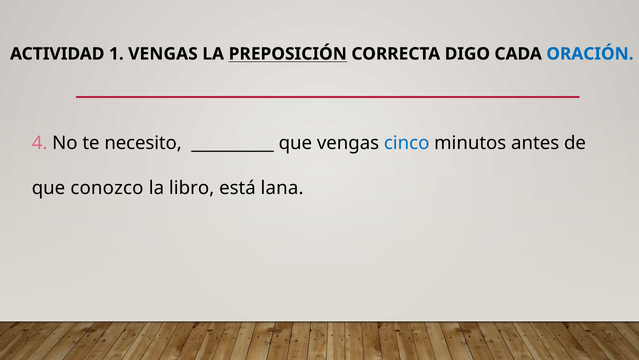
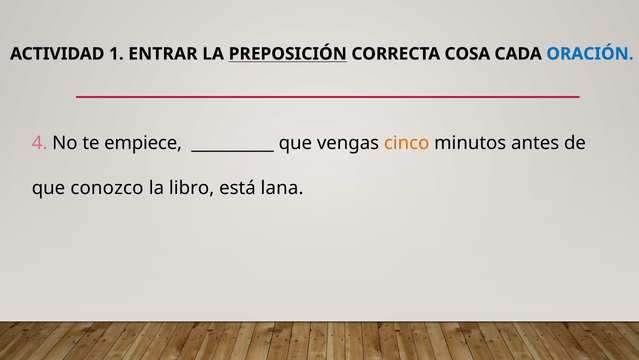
1 VENGAS: VENGAS -> ENTRAR (163, 54)
DIGO: DIGO -> COSA (467, 54)
necesito: necesito -> empiece (143, 143)
cinco colour: blue -> orange (407, 143)
